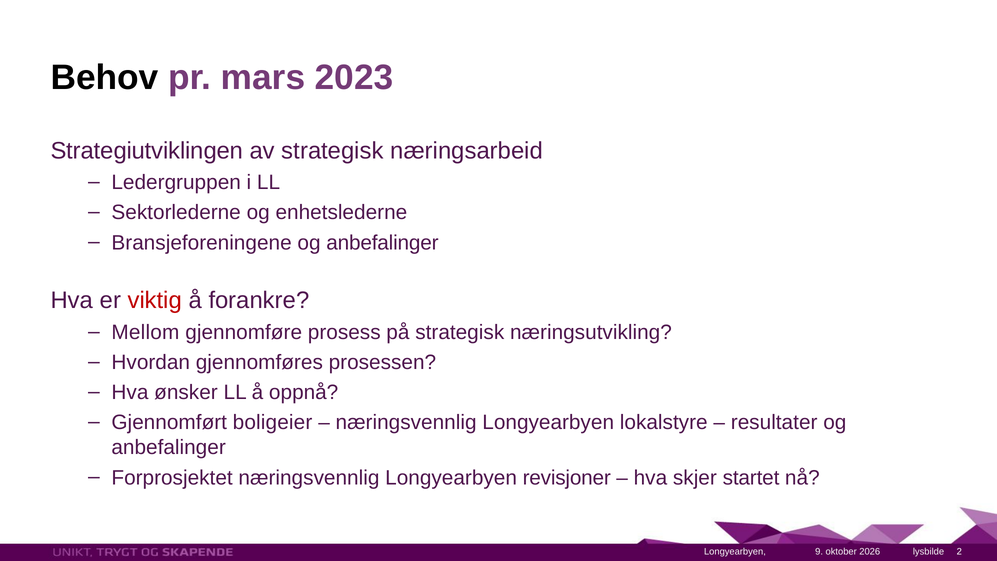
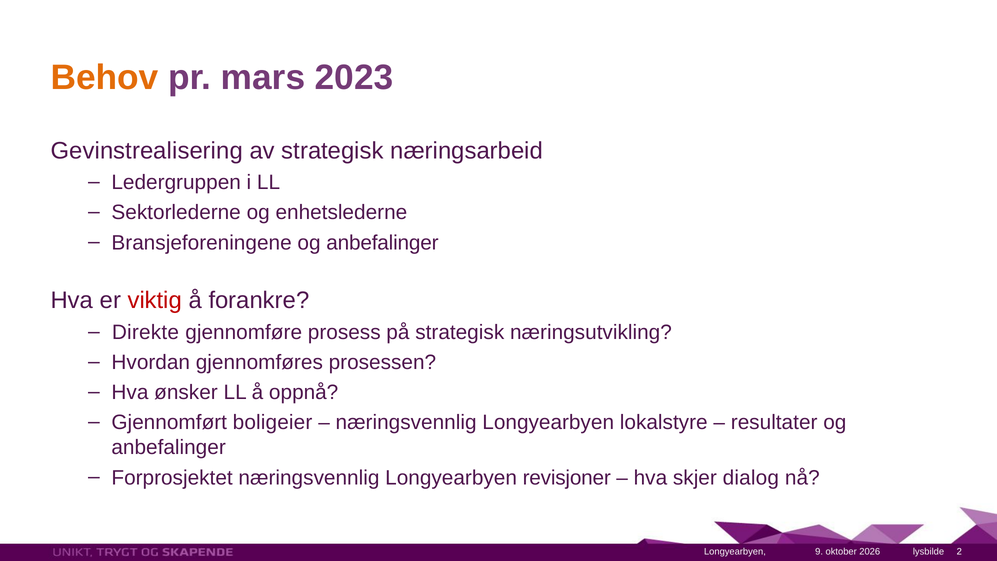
Behov colour: black -> orange (105, 78)
Strategiutviklingen: Strategiutviklingen -> Gevinstrealisering (147, 151)
Mellom: Mellom -> Direkte (145, 332)
startet: startet -> dialog (751, 477)
